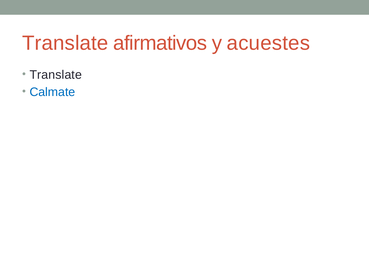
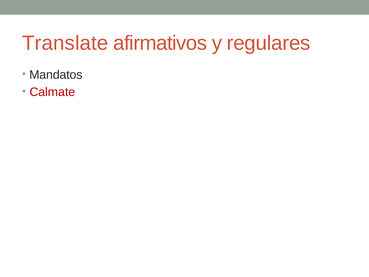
acuestes: acuestes -> regulares (269, 43)
Translate: Translate -> Mandatos (56, 75)
Calmate colour: blue -> red (52, 92)
